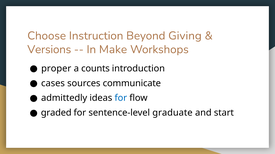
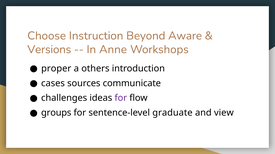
Giving: Giving -> Aware (185, 36)
Make: Make -> Anne (113, 50)
counts: counts -> others (95, 69)
admittedly: admittedly -> challenges (64, 98)
for colour: blue -> purple (121, 98)
graded: graded -> groups (56, 113)
start: start -> view (224, 113)
